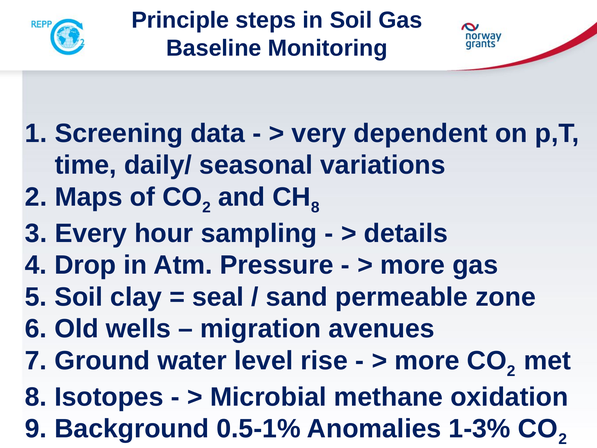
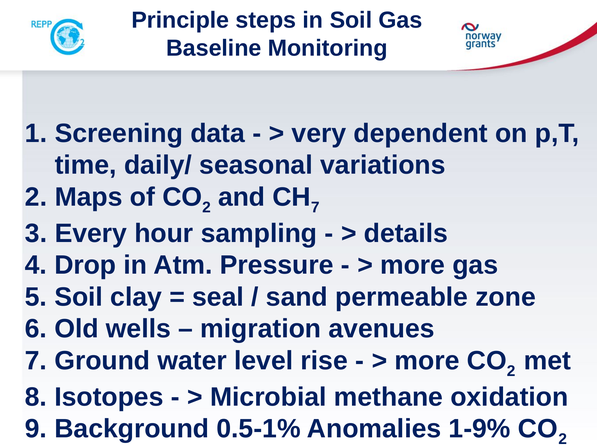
8: 8 -> 7 (315, 207)
1-3%: 1-3% -> 1-9% (480, 429)
